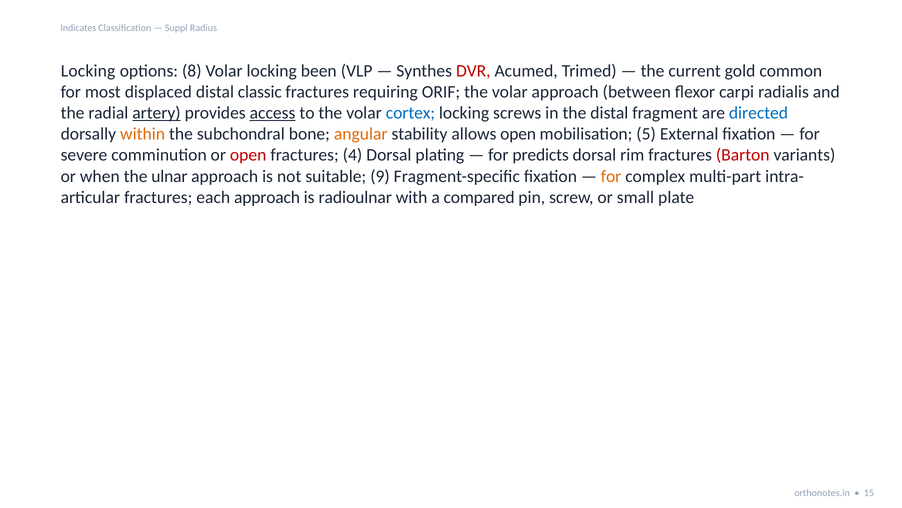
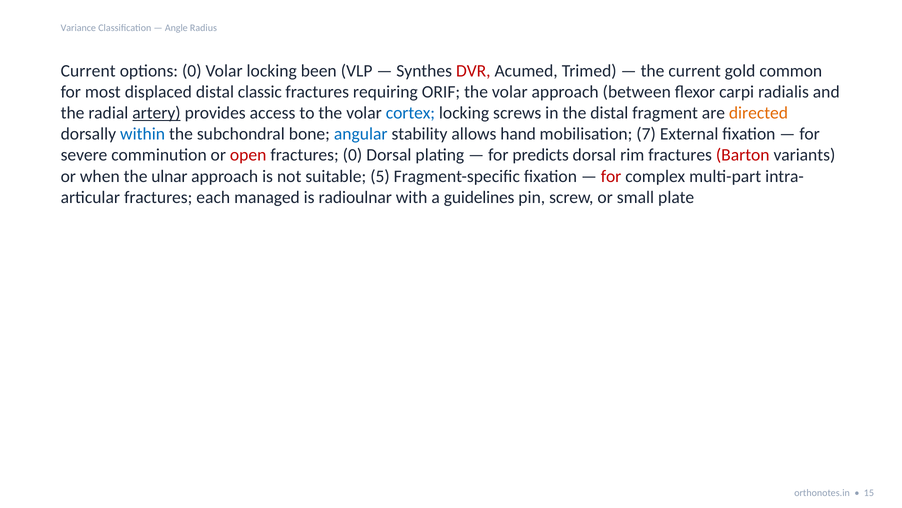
Indicates: Indicates -> Variance (78, 28)
Suppl: Suppl -> Angle (176, 28)
Locking: Locking -> Current (88, 71)
options 8: 8 -> 0 (192, 71)
access underline: present -> none (273, 113)
directed colour: blue -> orange (758, 113)
within colour: orange -> blue (143, 134)
angular colour: orange -> blue (361, 134)
allows open: open -> hand (518, 134)
5: 5 -> 7 (646, 134)
fractures 4: 4 -> 0 (352, 155)
9: 9 -> 5 (380, 176)
for colour: orange -> red (611, 176)
each approach: approach -> managed (267, 197)
compared: compared -> guidelines (479, 197)
